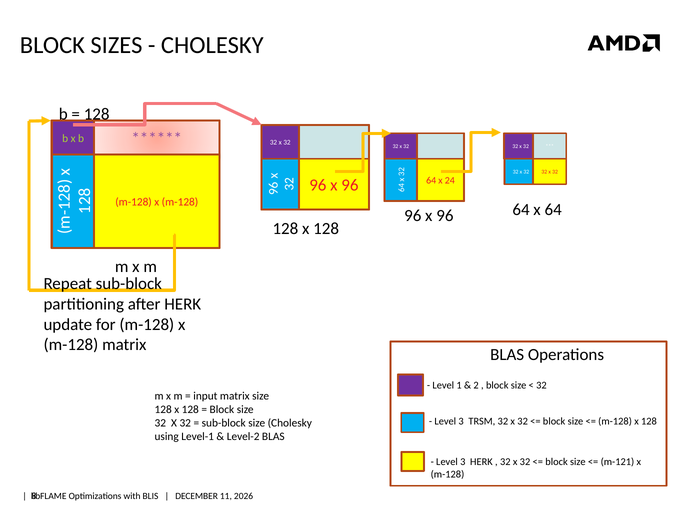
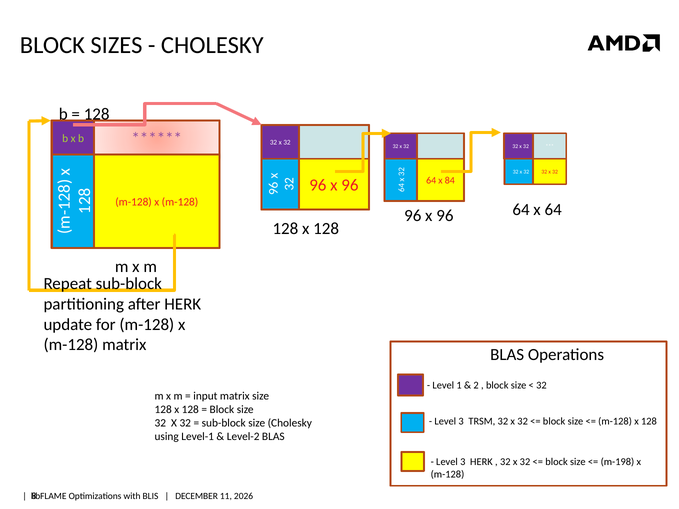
24: 24 -> 84 (450, 181)
m-121: m-121 -> m-198 (617, 462)
